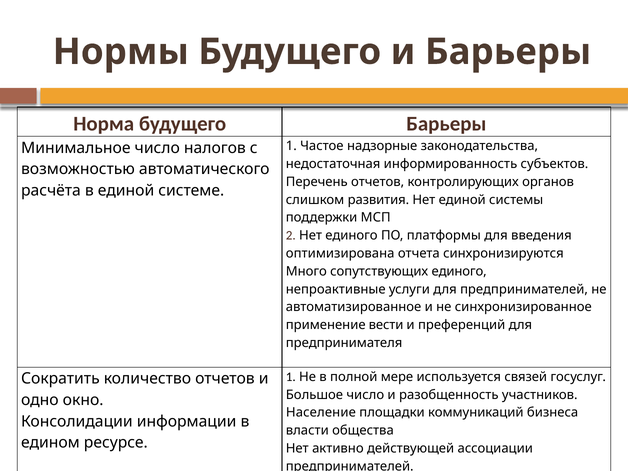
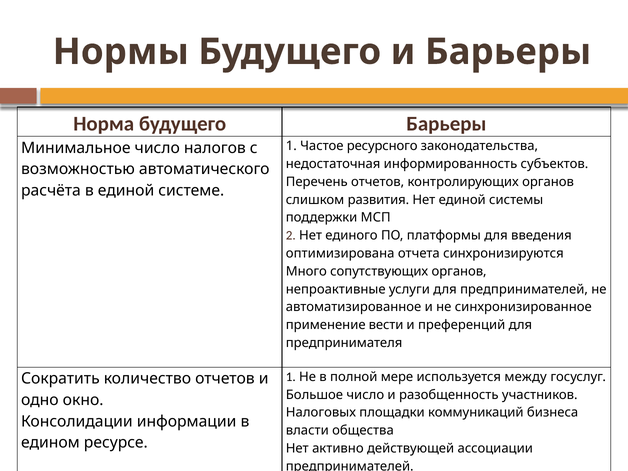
надзорные: надзорные -> ресурсного (382, 146)
сопутствующих единого: единого -> органов (459, 271)
связей: связей -> между (526, 377)
Население: Население -> Налоговых (321, 413)
